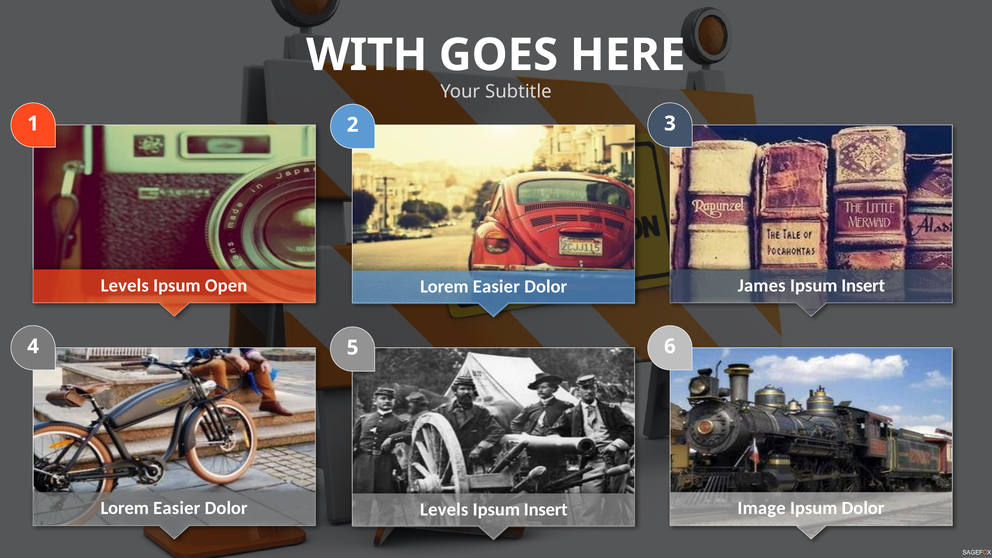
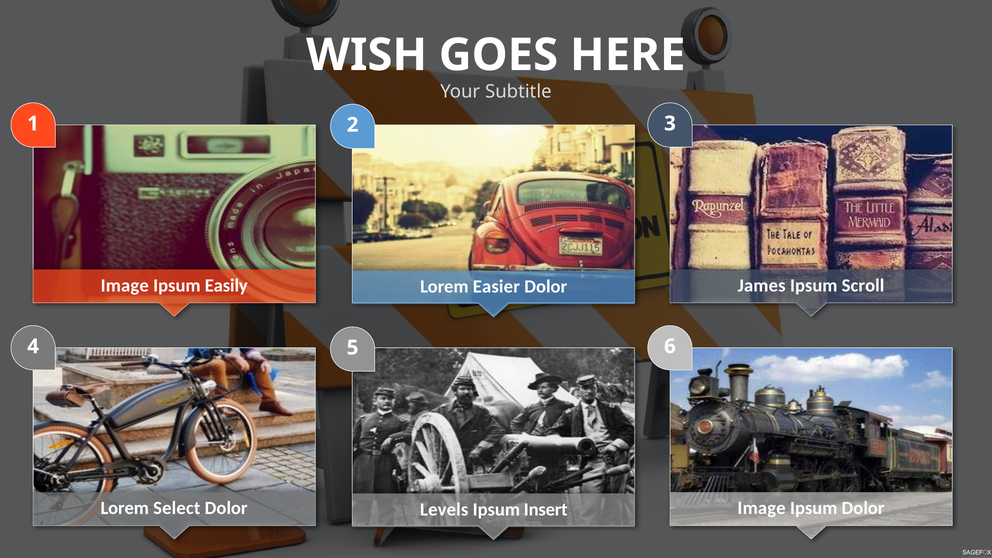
WITH: WITH -> WISH (367, 55)
Levels: Levels -> Image (125, 285)
Open: Open -> Easily (226, 285)
Insert: Insert -> Scroll (863, 285)
Easier: Easier -> Select (177, 508)
